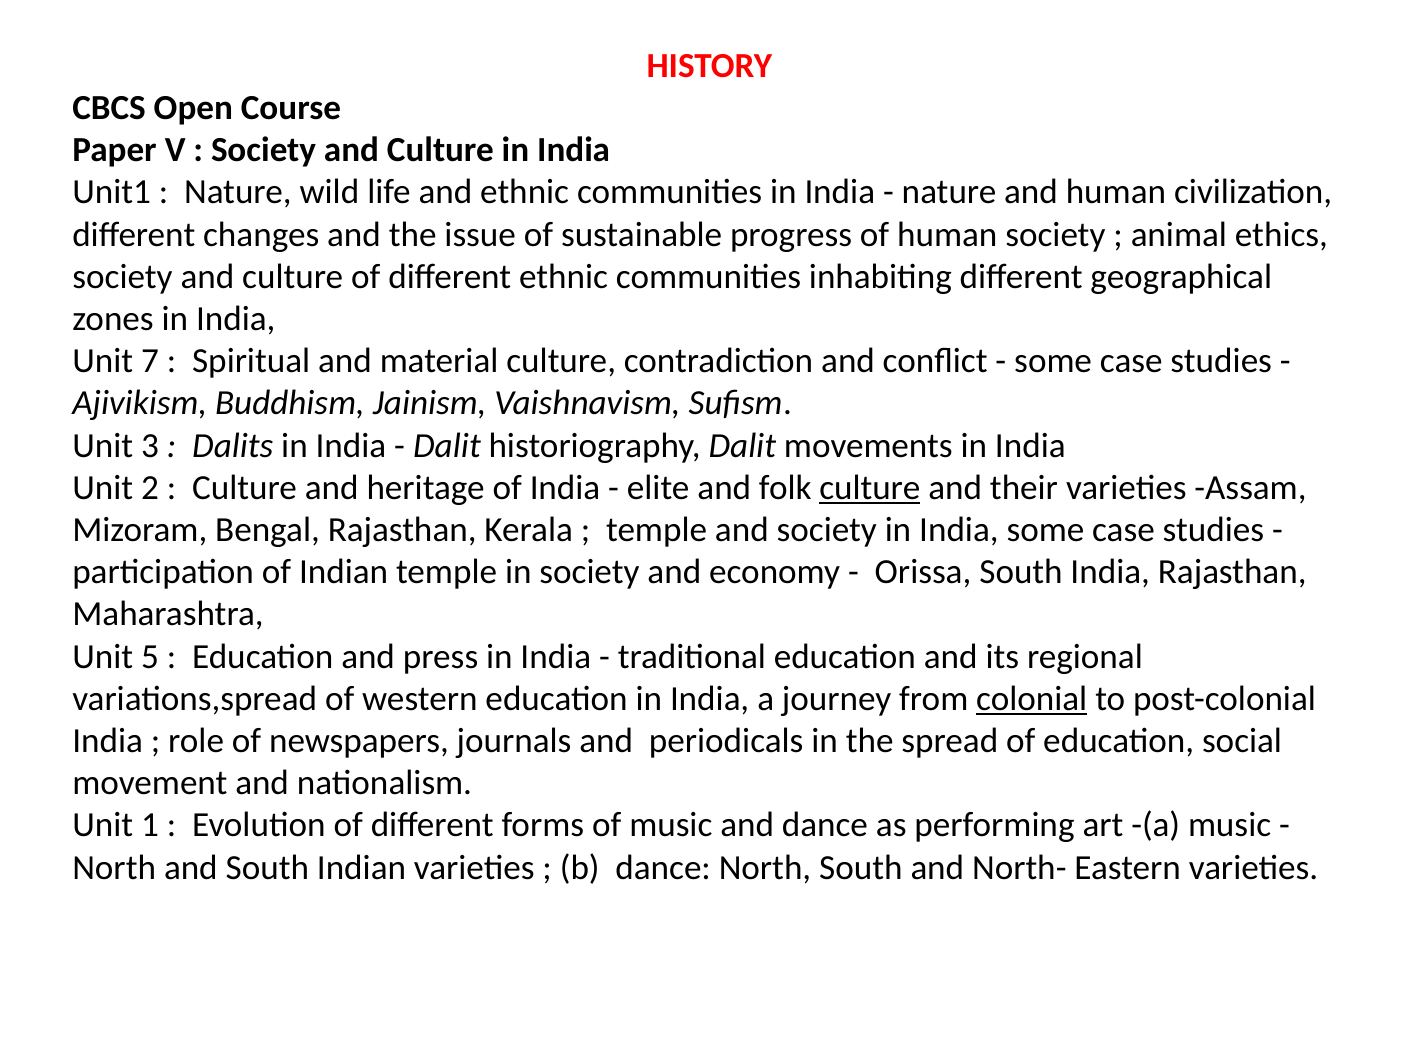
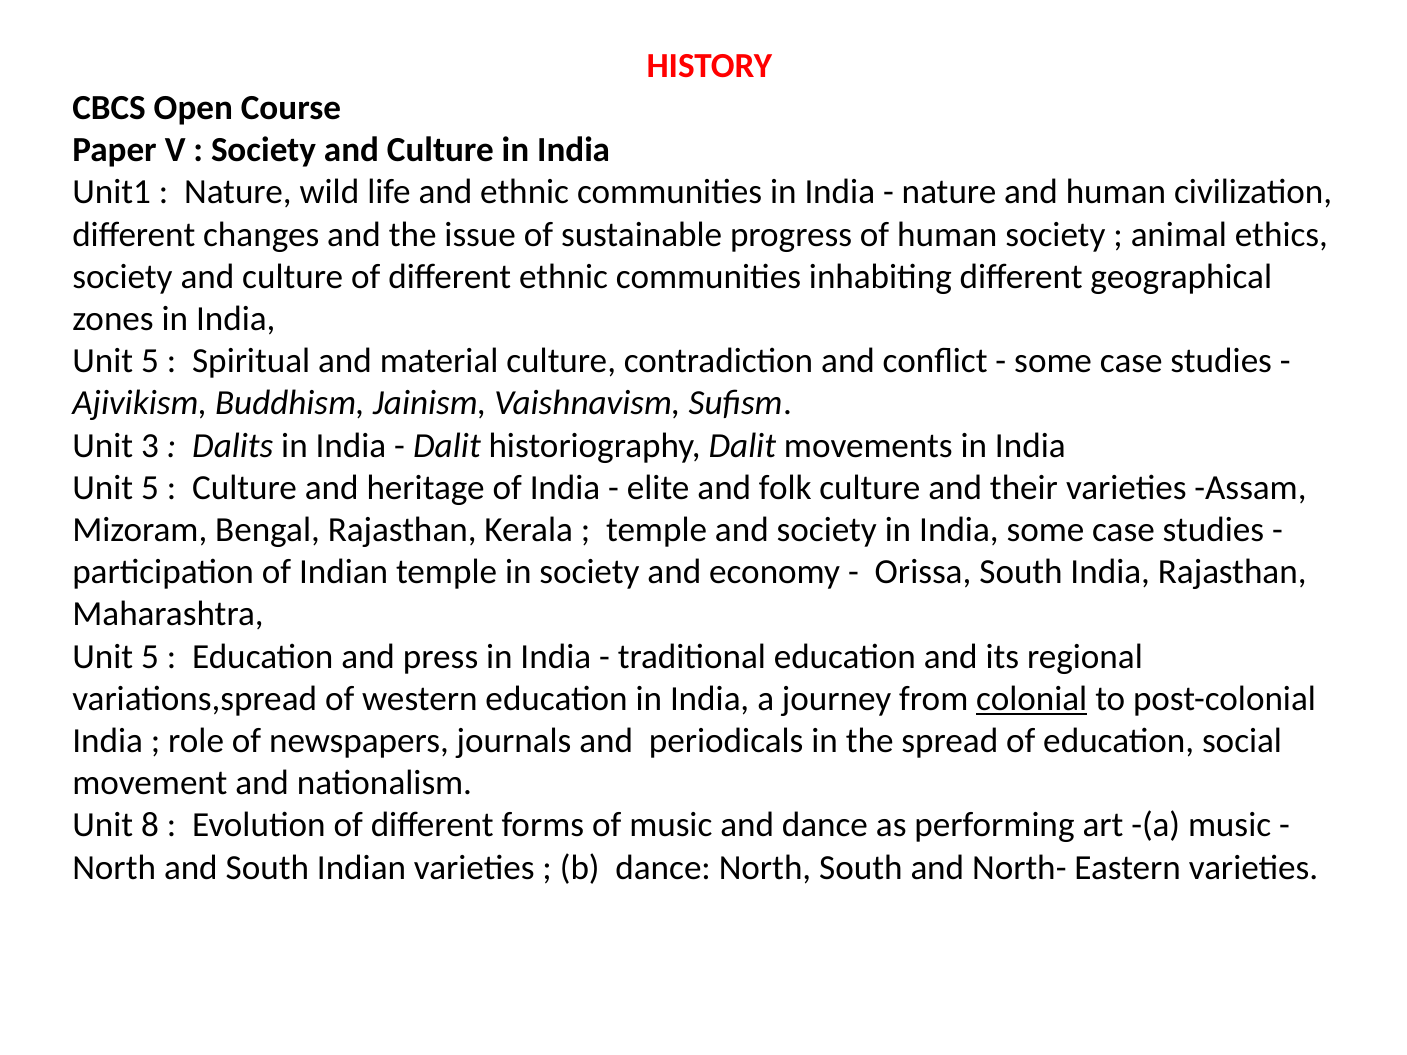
7: 7 -> 5 (150, 361)
2: 2 -> 5 (150, 488)
culture underline: present -> none (870, 488)
1: 1 -> 8 (150, 825)
